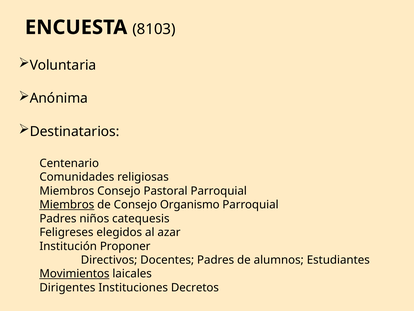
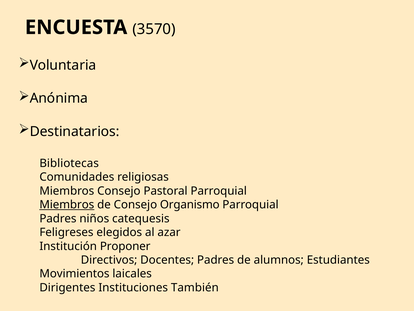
8103: 8103 -> 3570 (154, 29)
Centenario: Centenario -> Bibliotecas (69, 163)
Movimientos underline: present -> none (74, 273)
Decretos: Decretos -> También (195, 287)
